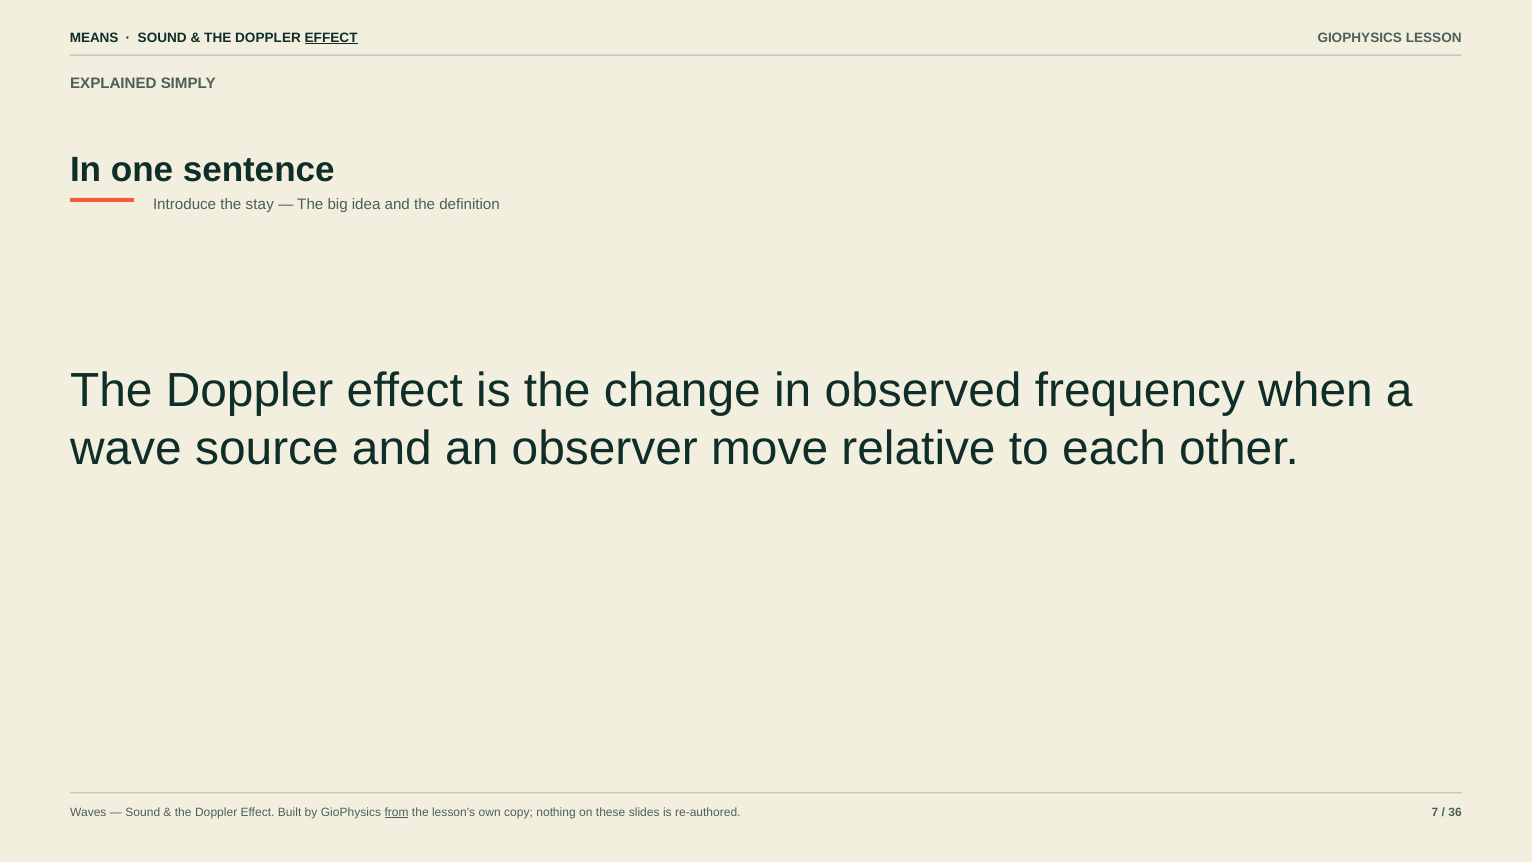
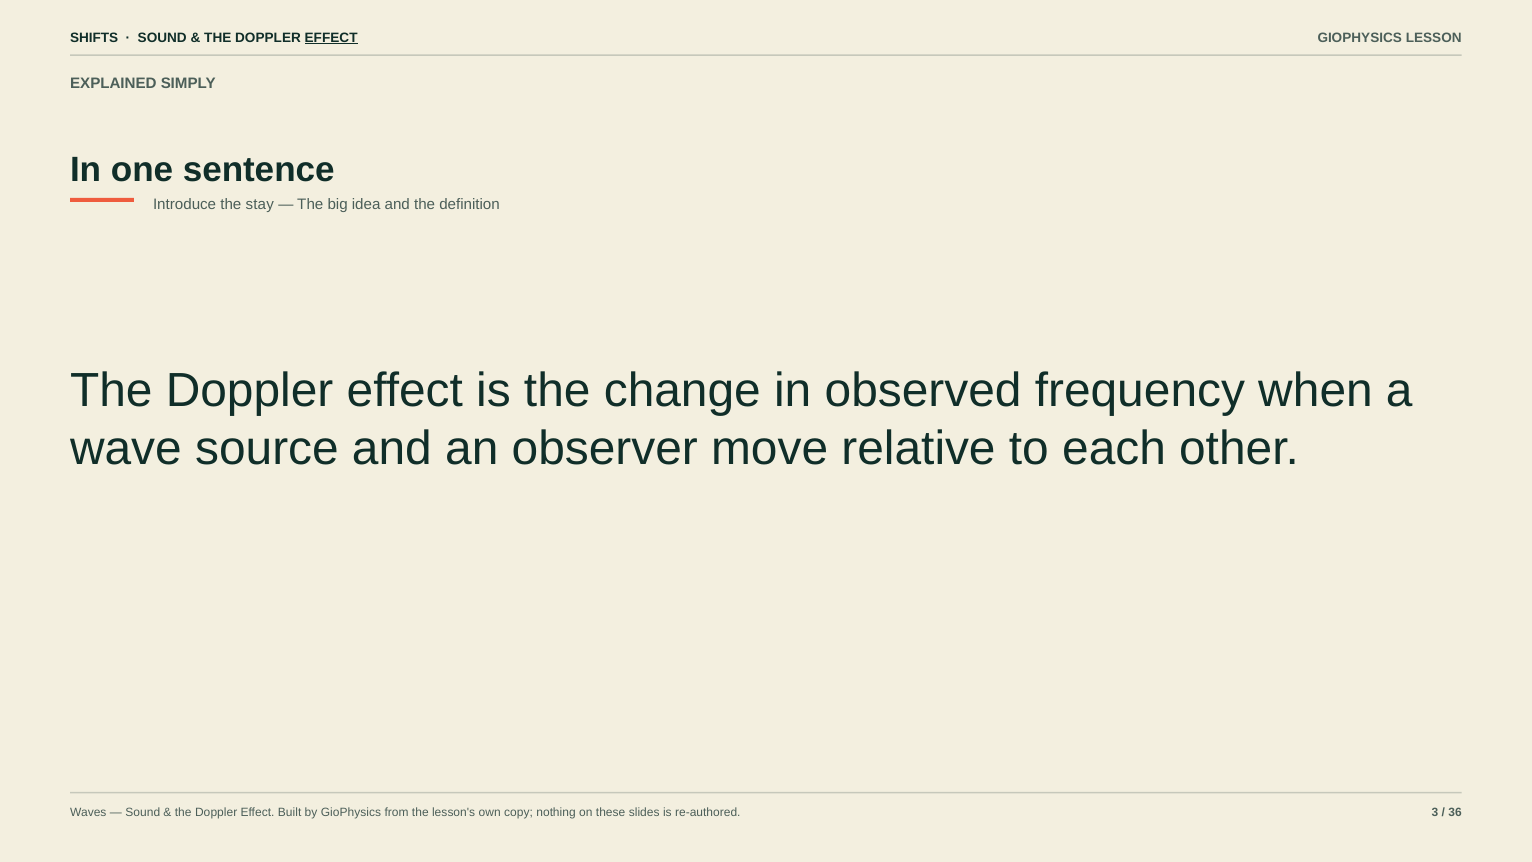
MEANS: MEANS -> SHIFTS (94, 38)
from underline: present -> none (397, 812)
7: 7 -> 3 (1435, 812)
